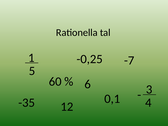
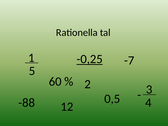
-0,25 underline: none -> present (90, 59)
6: 6 -> 2 (88, 84)
0,1: 0,1 -> 0,5 (112, 99)
-35: -35 -> -88 (27, 103)
